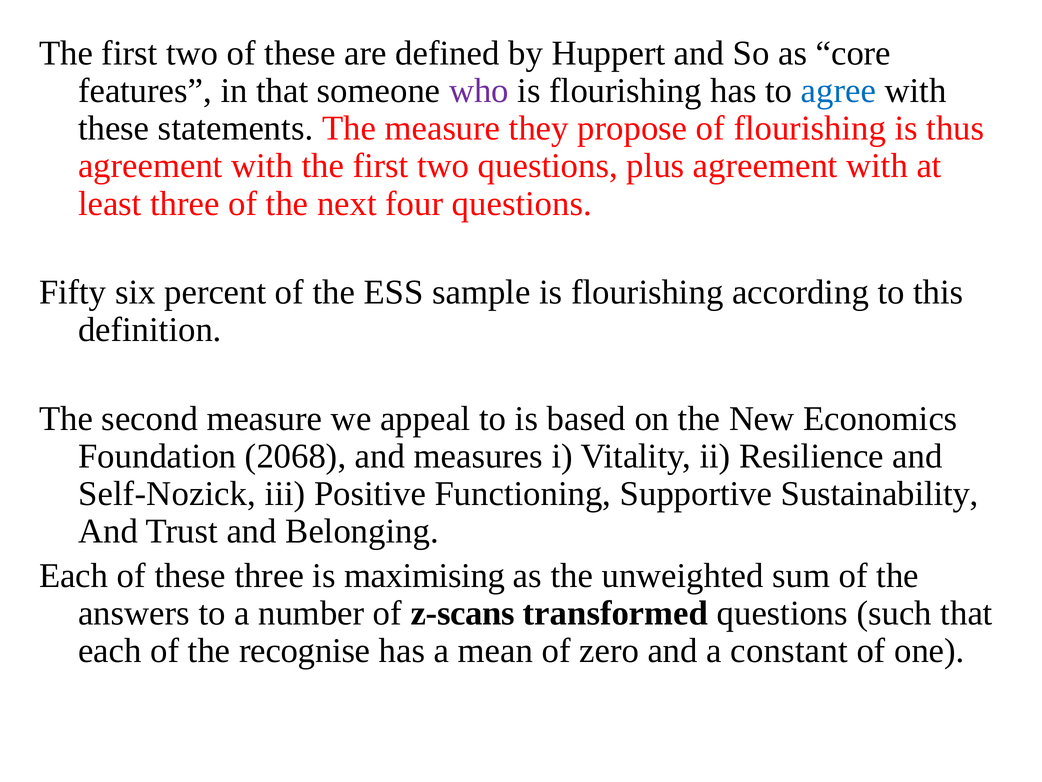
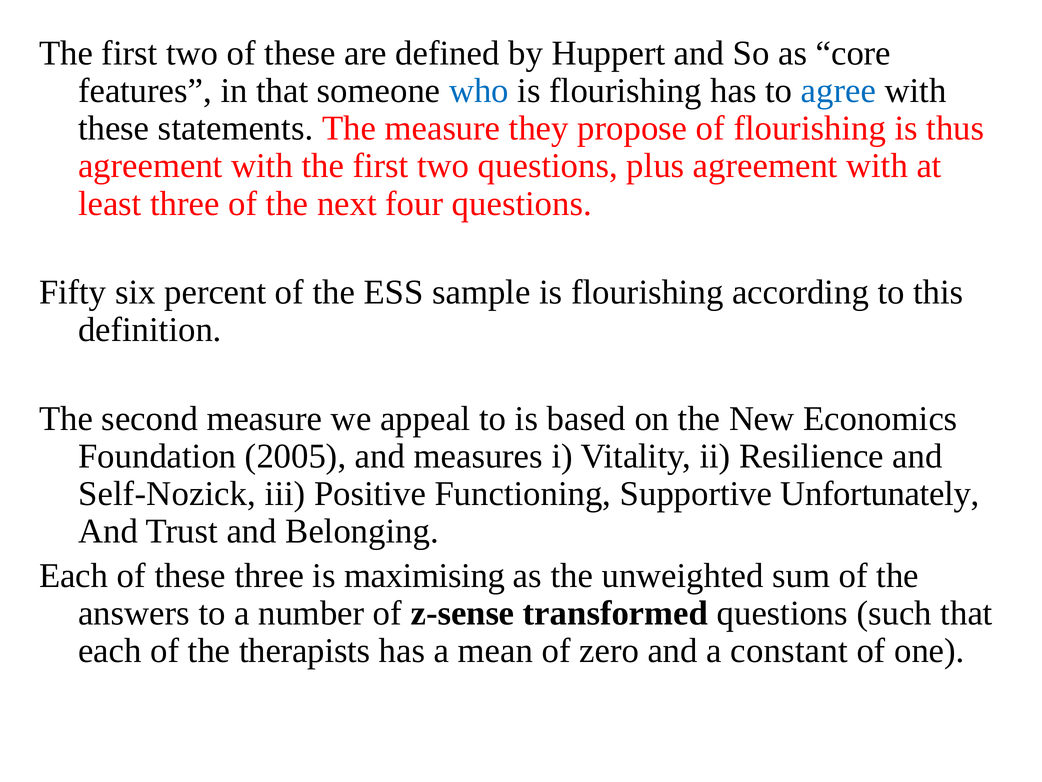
who colour: purple -> blue (479, 91)
2068: 2068 -> 2005 (296, 456)
Sustainability: Sustainability -> Unfortunately (880, 494)
z-scans: z-scans -> z-sense (463, 613)
recognise: recognise -> therapists (305, 651)
